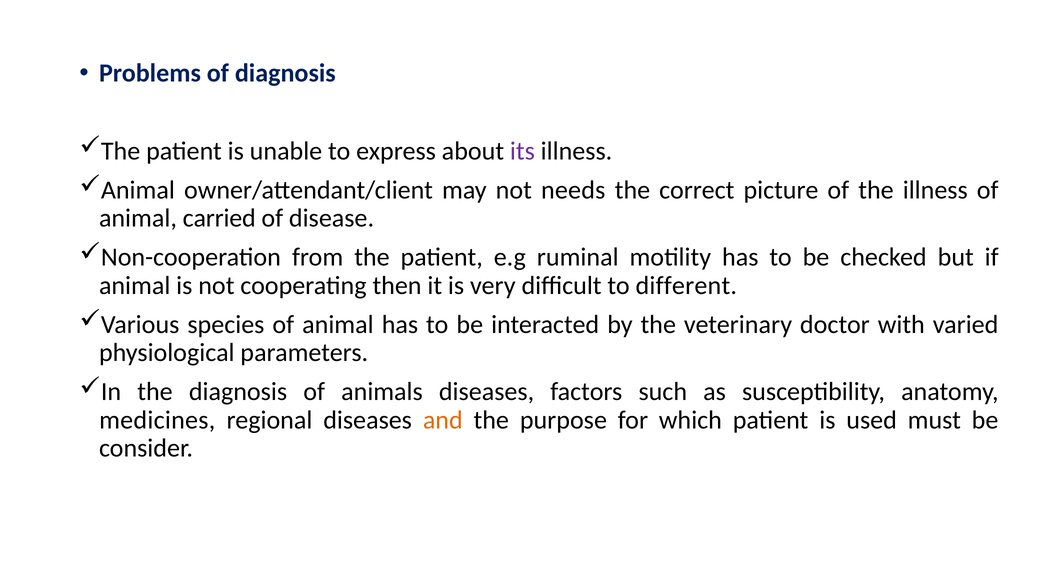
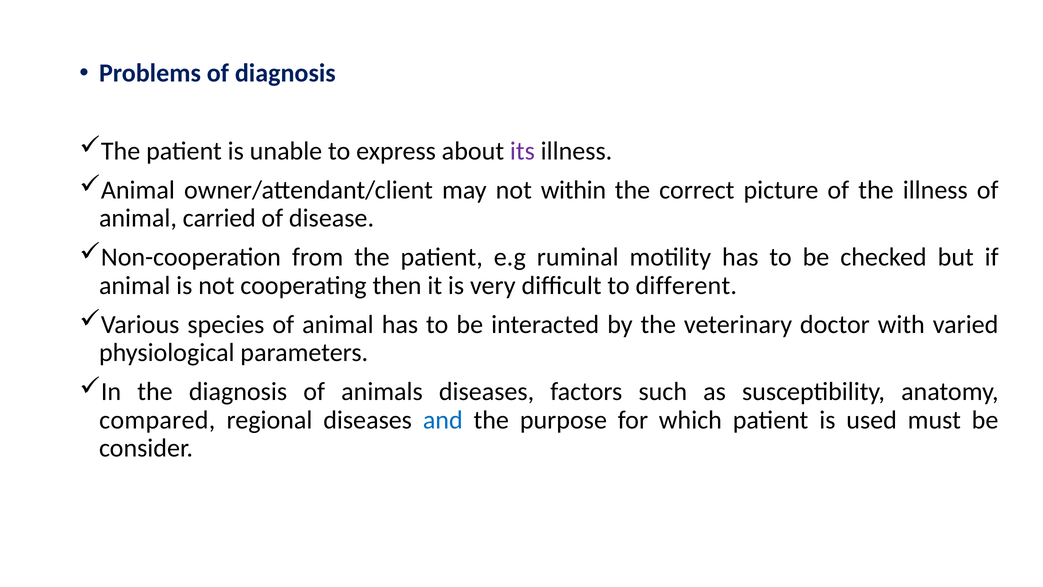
needs: needs -> within (573, 190)
medicines: medicines -> compared (157, 420)
and colour: orange -> blue (443, 420)
